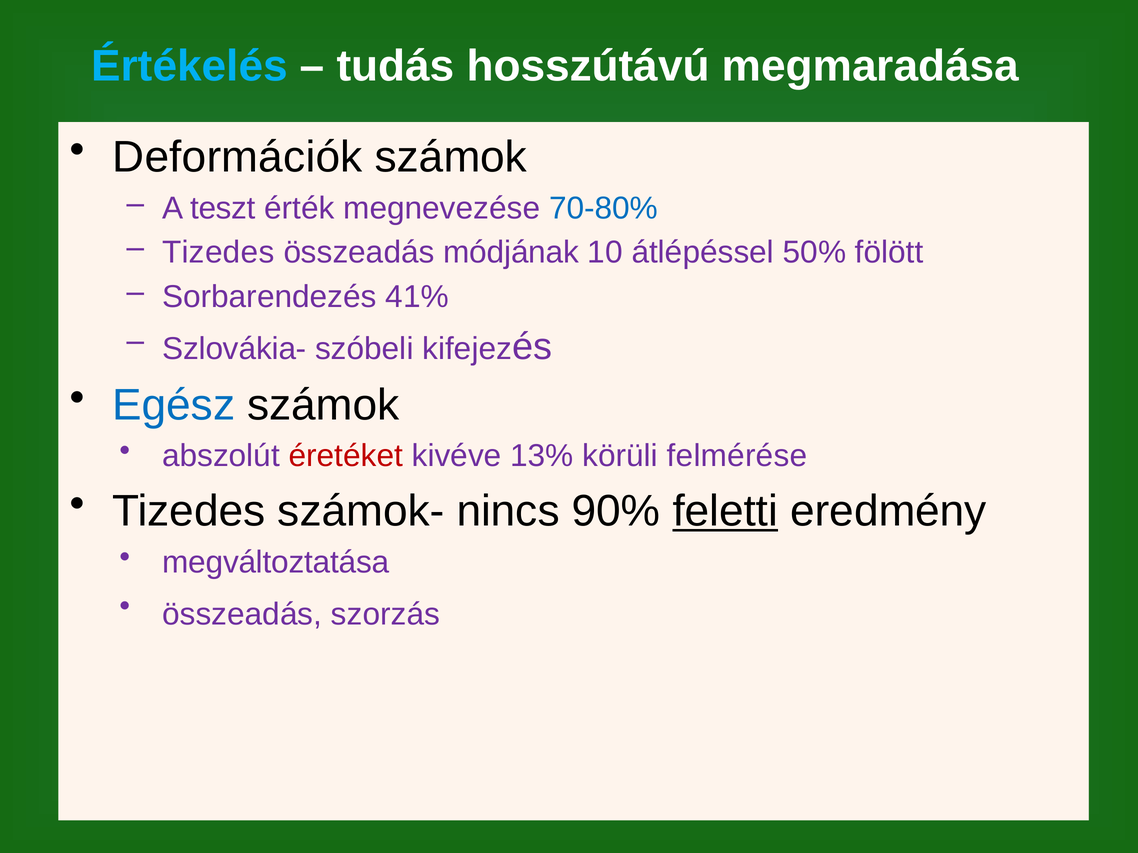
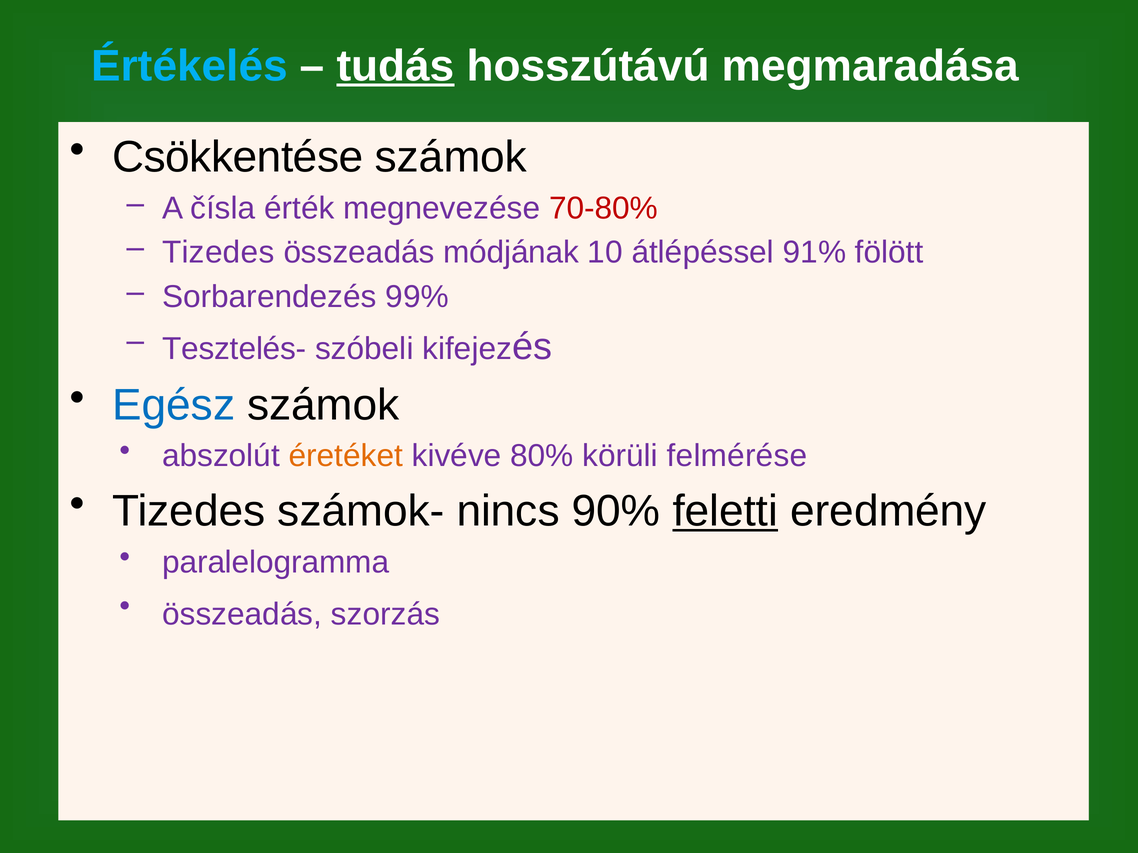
tudás underline: none -> present (396, 66)
Deformációk: Deformációk -> Csökkentése (238, 157)
teszt: teszt -> čísla (223, 208)
70-80% colour: blue -> red (604, 208)
50%: 50% -> 91% (814, 253)
41%: 41% -> 99% (417, 297)
Szlovákia-: Szlovákia- -> Tesztelés- (234, 349)
éretéket colour: red -> orange (346, 456)
13%: 13% -> 80% (542, 456)
megváltoztatása: megváltoztatása -> paralelogramma (276, 563)
